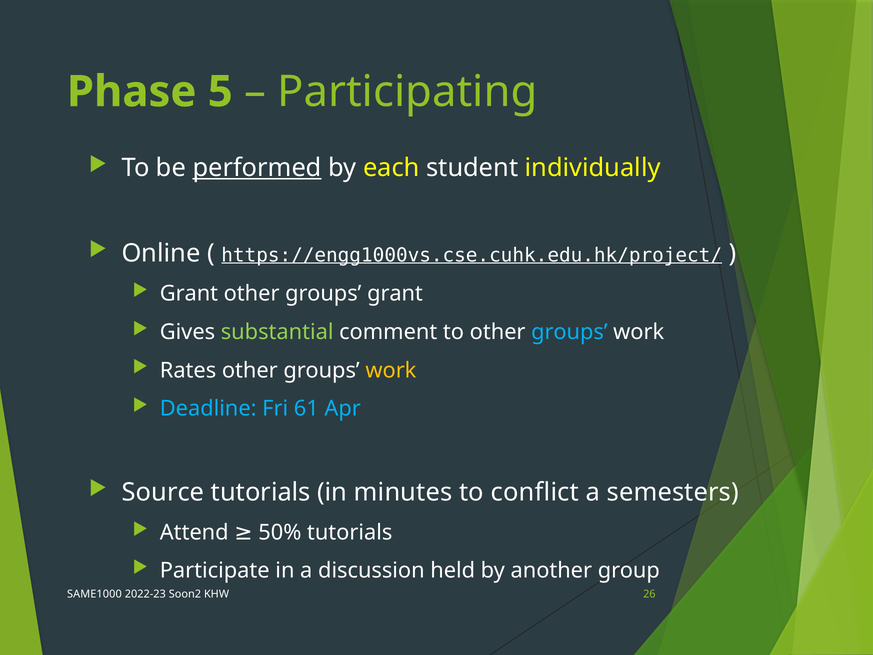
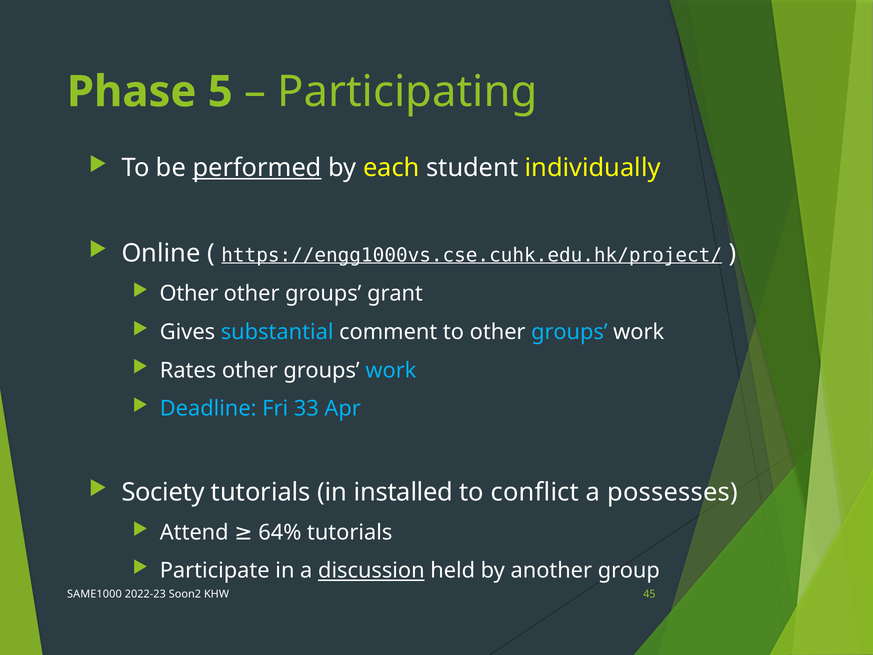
Grant: Grant -> Other (189, 294)
substantial colour: light green -> light blue (277, 332)
work colour: yellow -> light blue (391, 370)
61: 61 -> 33 (306, 409)
Source: Source -> Society (163, 492)
minutes: minutes -> installed (403, 492)
semesters: semesters -> possesses (673, 492)
50%: 50% -> 64% (280, 532)
discussion underline: none -> present (371, 571)
26: 26 -> 45 (649, 594)
